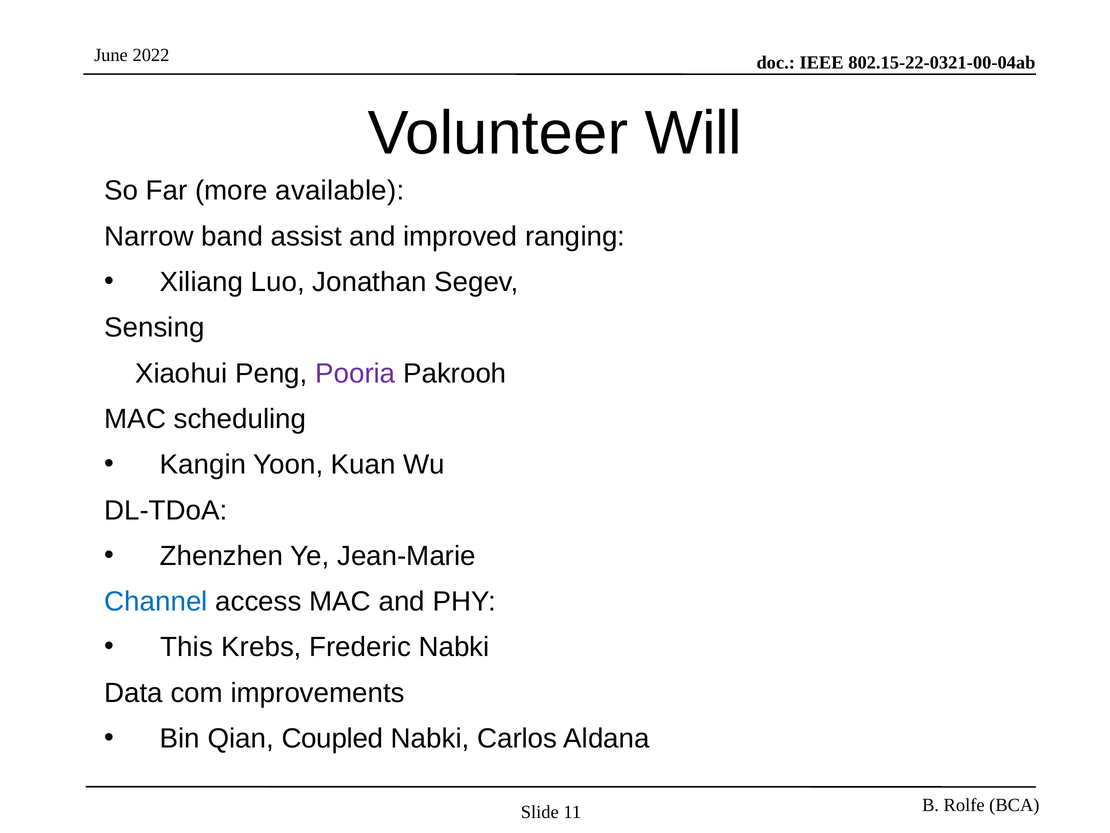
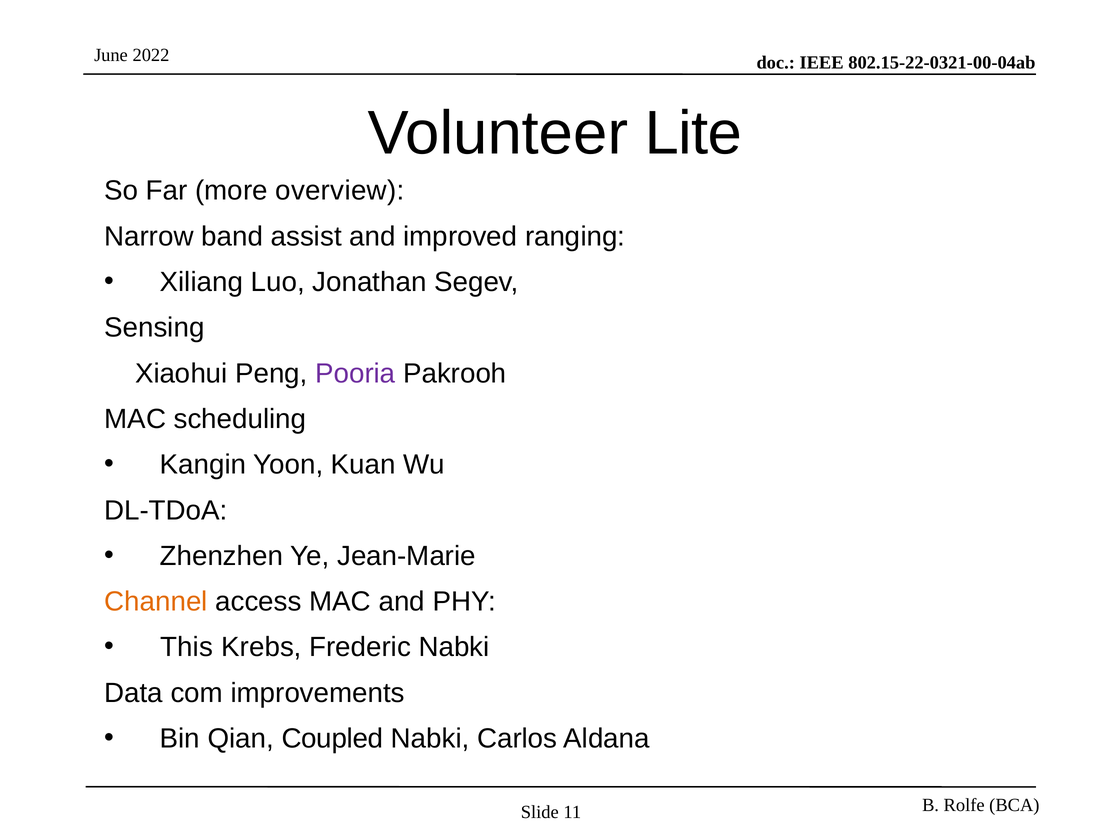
Will: Will -> Lite (693, 133)
available: available -> overview (340, 191)
Channel colour: blue -> orange (156, 601)
